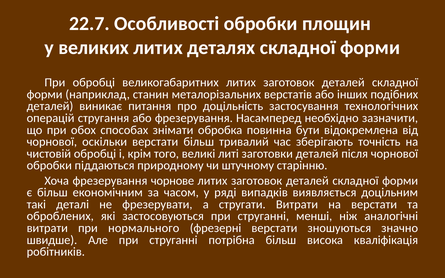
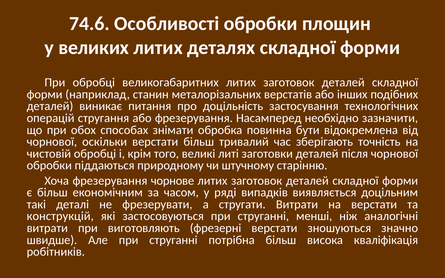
22.7: 22.7 -> 74.6 (89, 24)
оброблених: оброблених -> конструкцій (60, 216)
нормального: нормального -> виготовляють (144, 228)
